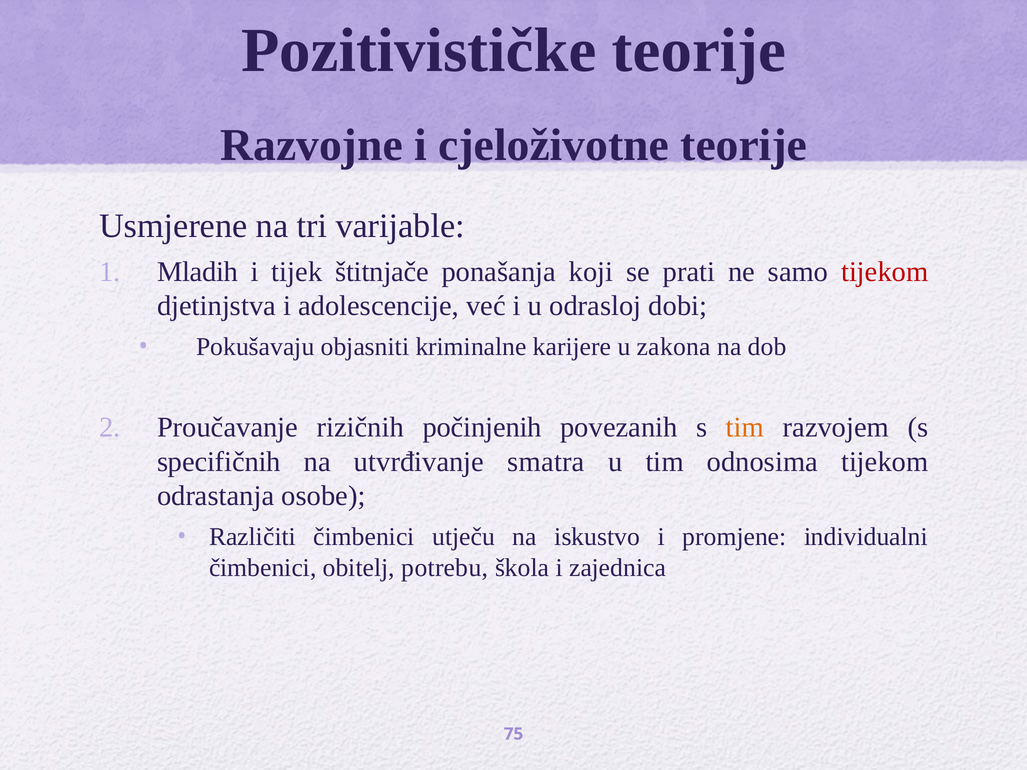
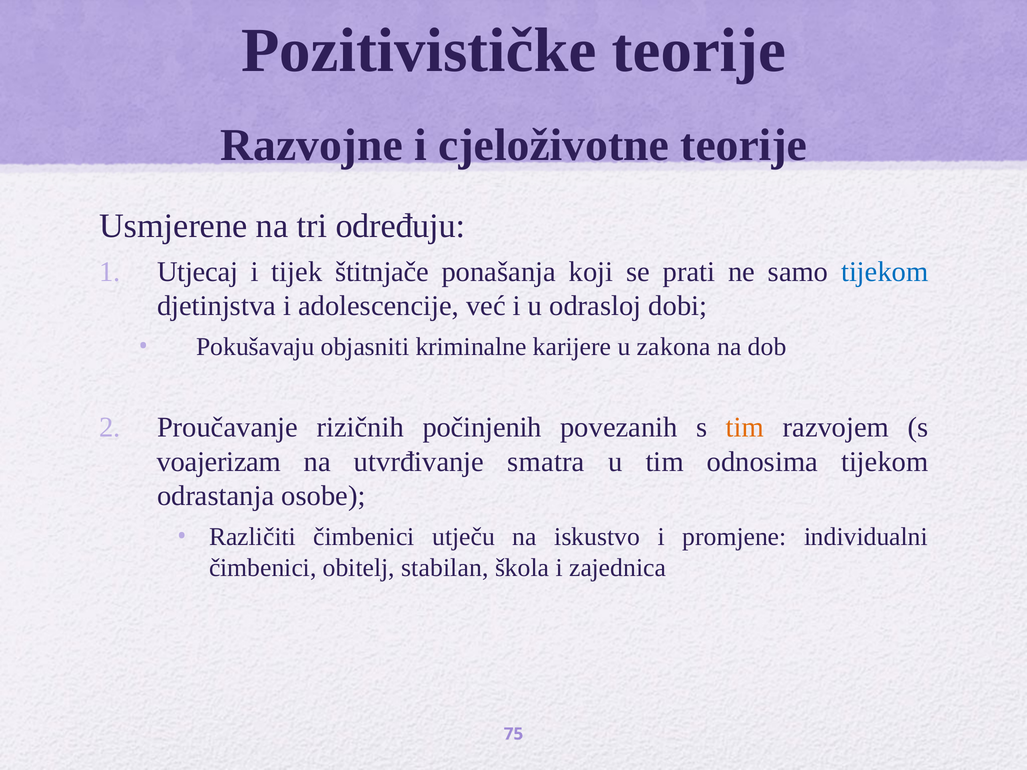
varijable: varijable -> određuju (400, 226)
Mladih: Mladih -> Utjecaj (198, 272)
tijekom colour: red -> blue (885, 272)
specifičnih: specifičnih -> voajerizam (219, 462)
potrebu: potrebu -> stabilan (445, 568)
